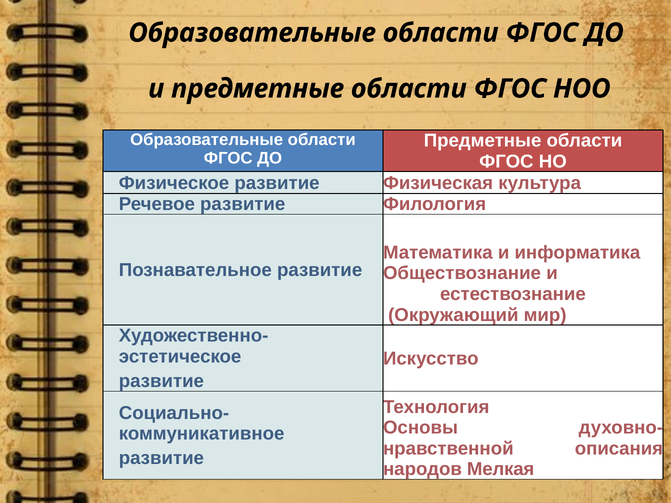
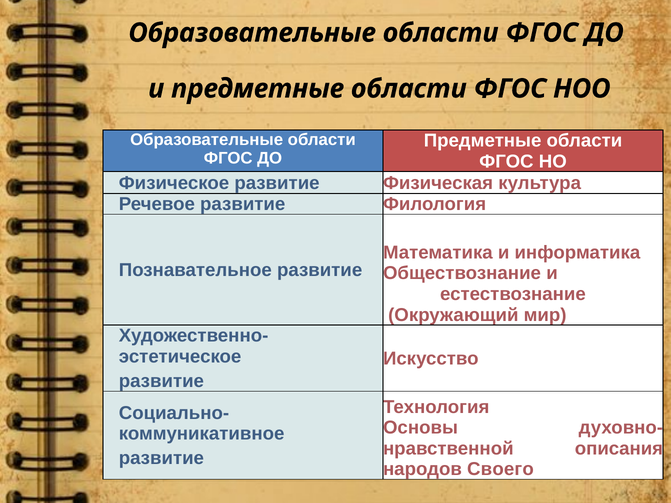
Мелкая: Мелкая -> Своего (500, 470)
